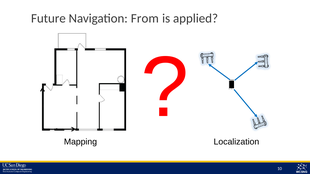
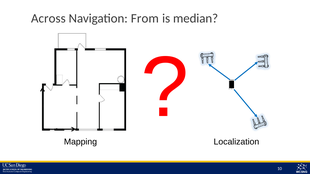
Future: Future -> Across (48, 19)
applied: applied -> median (196, 19)
